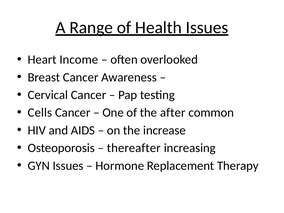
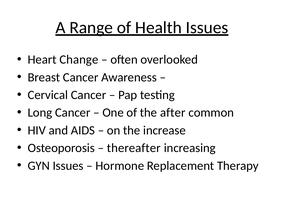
Income: Income -> Change (79, 60)
Cells: Cells -> Long (40, 113)
